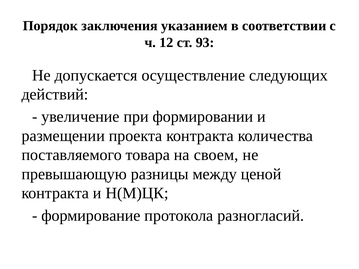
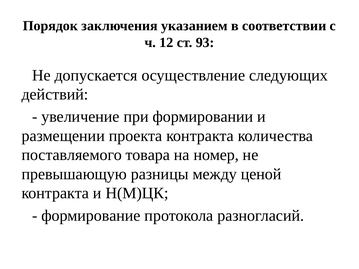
своем: своем -> номер (216, 155)
